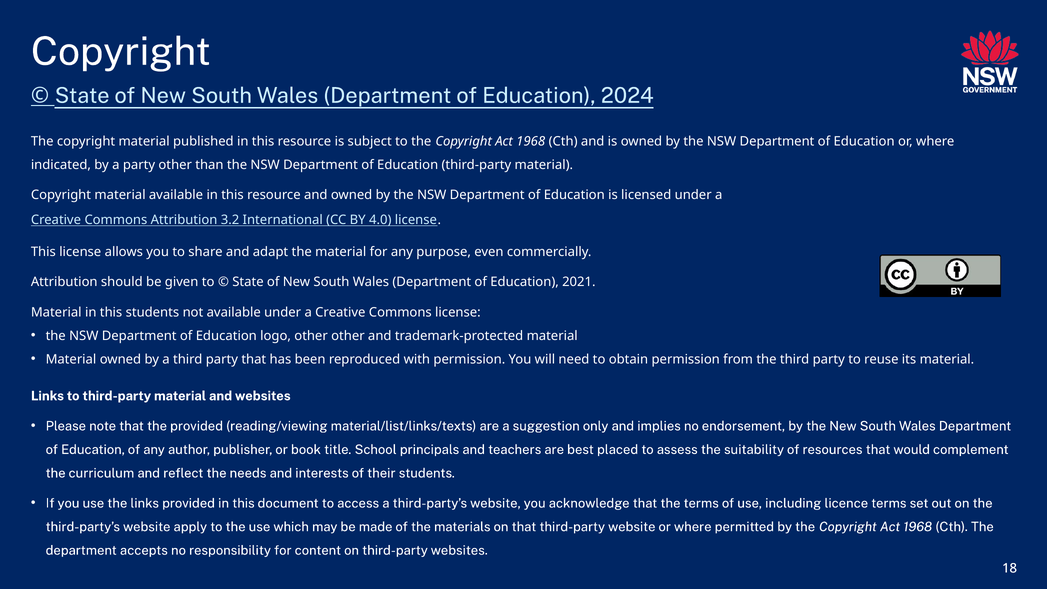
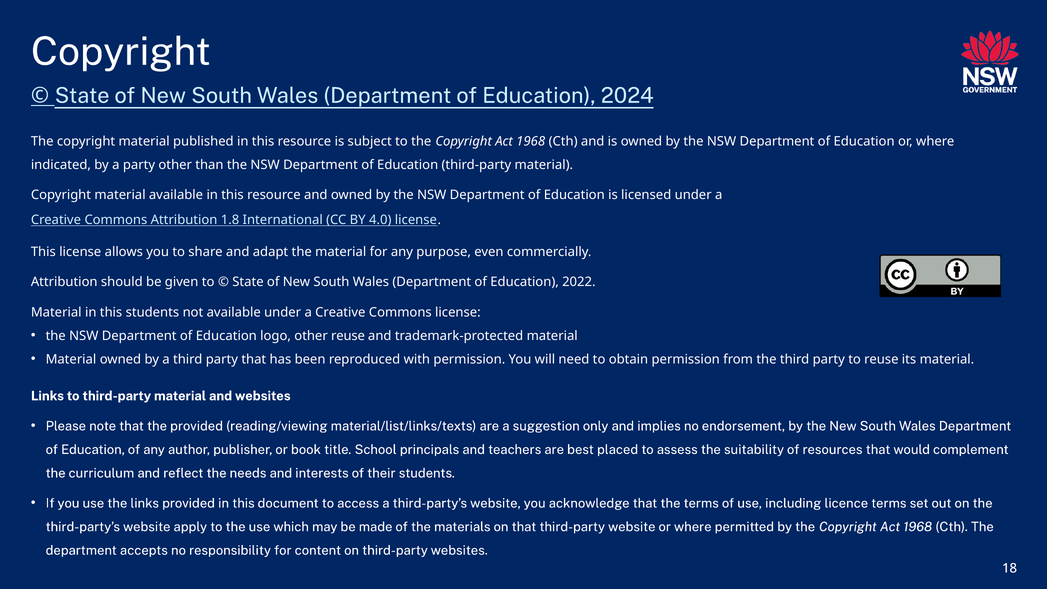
3.2: 3.2 -> 1.8 (230, 220)
2021: 2021 -> 2022 (579, 282)
other other: other -> reuse (348, 336)
